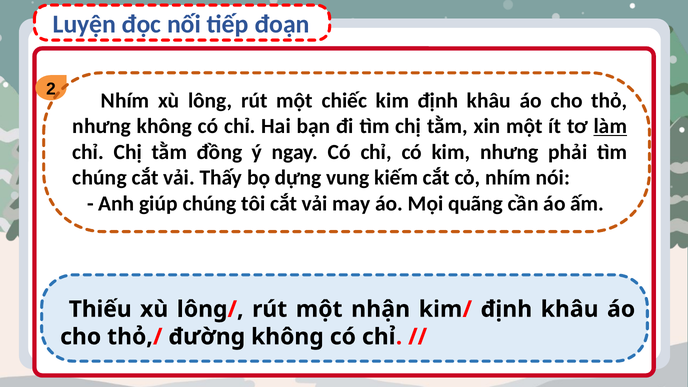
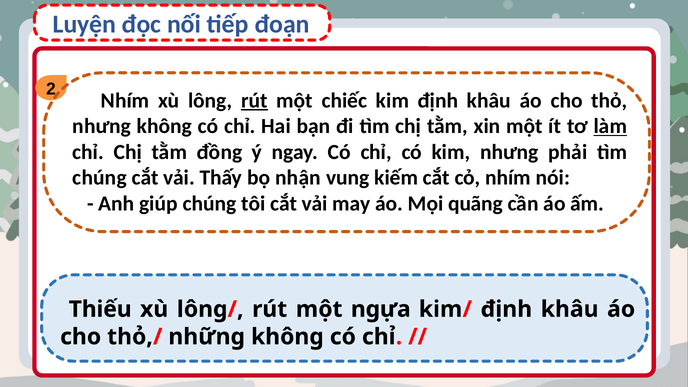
rút underline: none -> present (254, 100)
dựng: dựng -> nhận (298, 178)
nhận: nhận -> ngựa (381, 309)
đường: đường -> những (207, 337)
